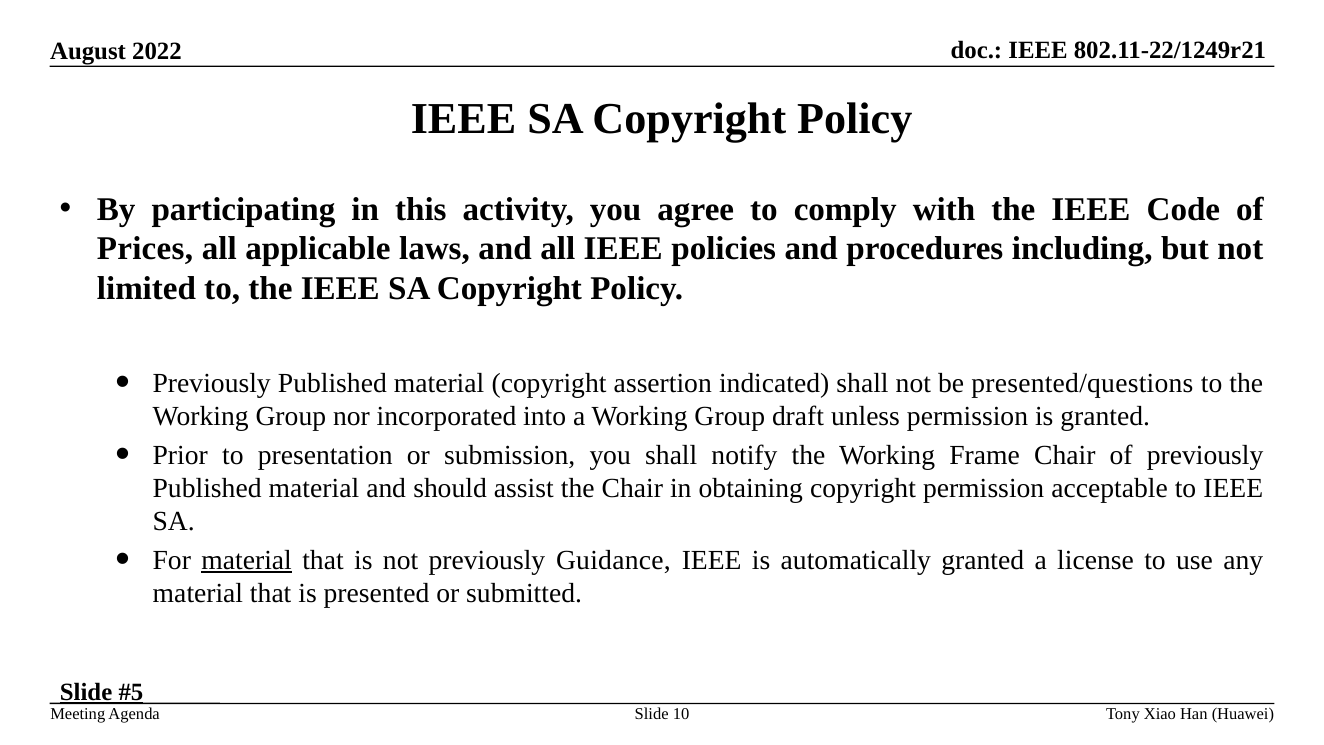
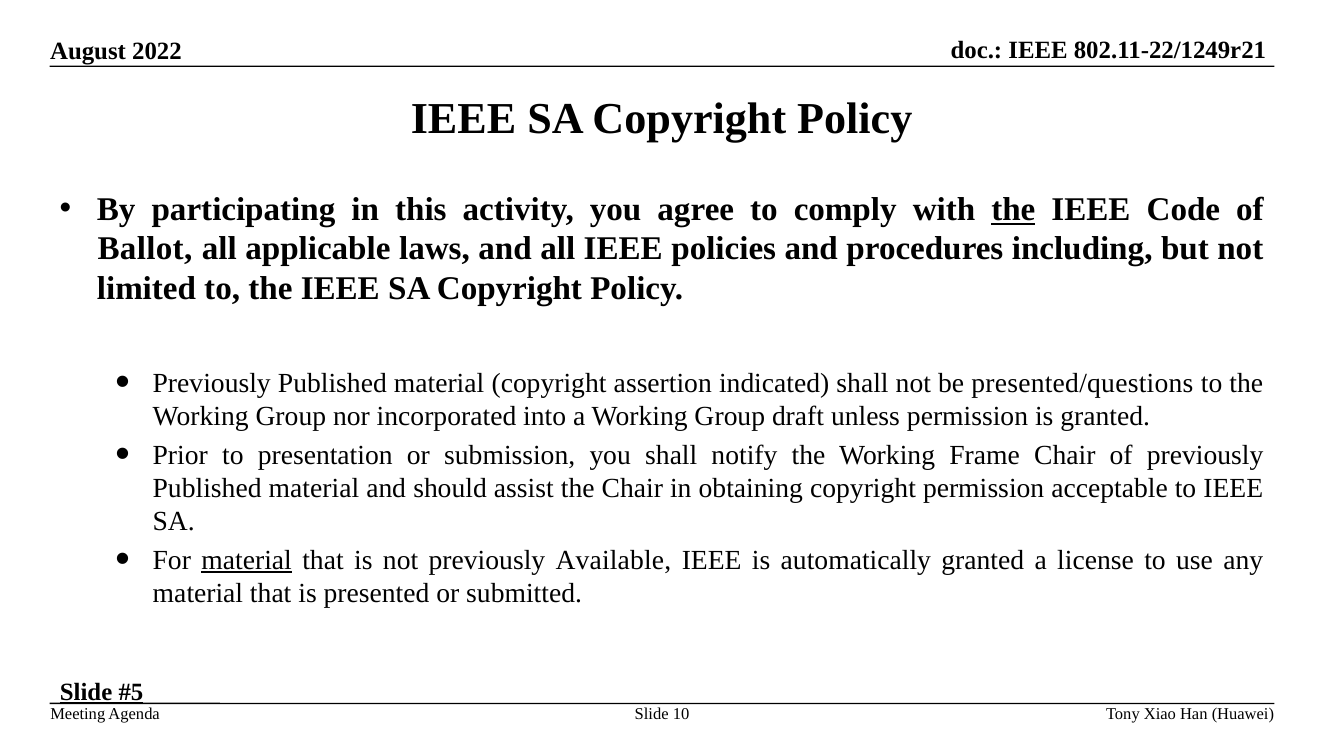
the underline: none -> present (1013, 209)
Prices: Prices -> Ballot (145, 249)
Guidance: Guidance -> Available (613, 560)
